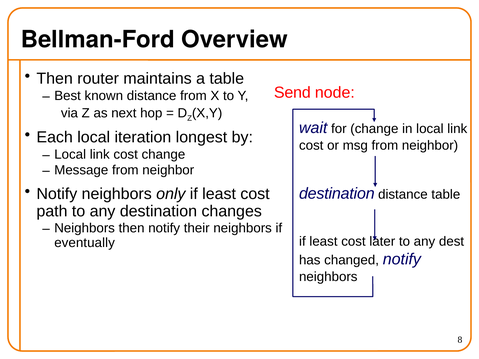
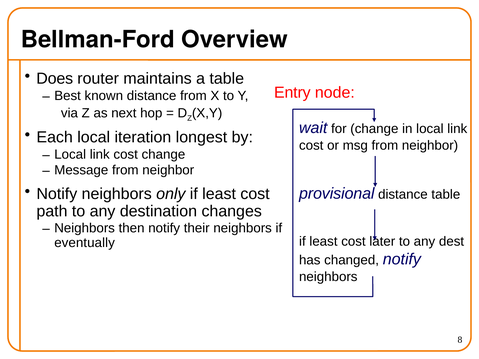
Then: Then -> Does (55, 79)
Send: Send -> Entry (292, 93)
destination: destination -> provisional (337, 194)
